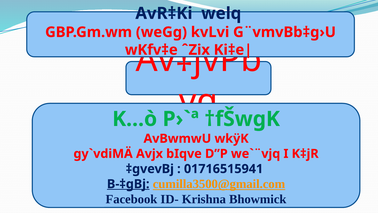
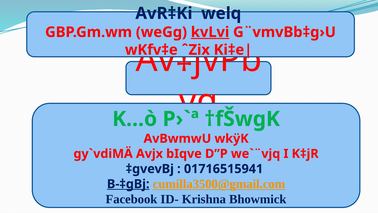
kvLvi underline: none -> present (210, 32)
